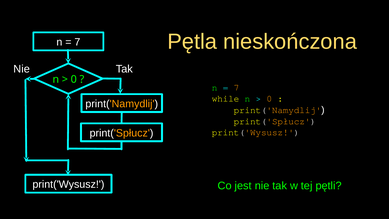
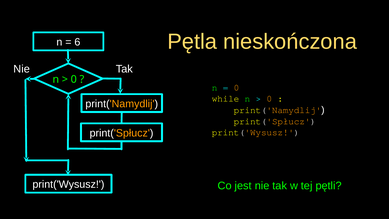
7: 7 -> 6 (77, 42)
7: 7 -> 0 (236, 88)
